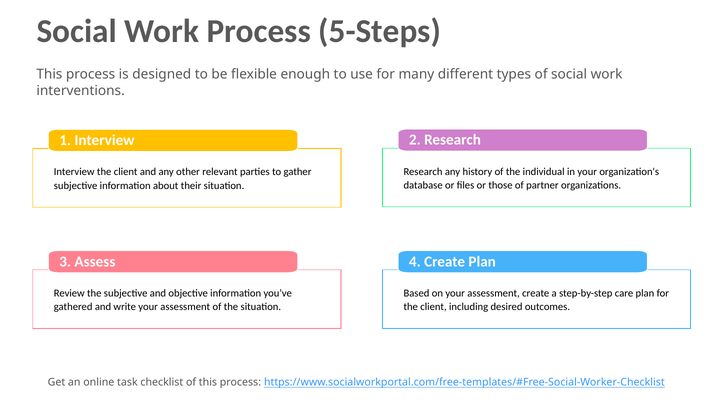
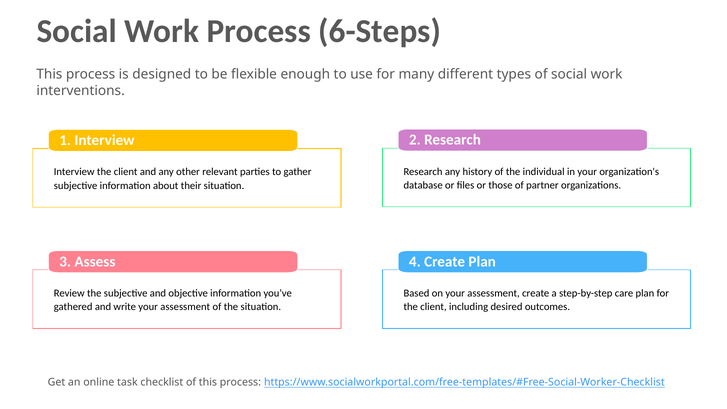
5-Steps: 5-Steps -> 6-Steps (380, 31)
